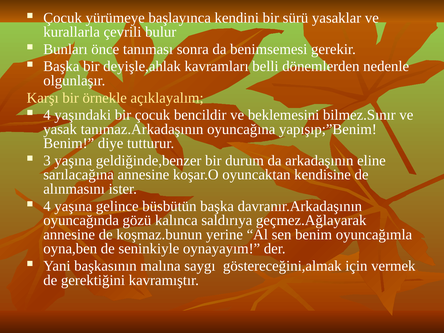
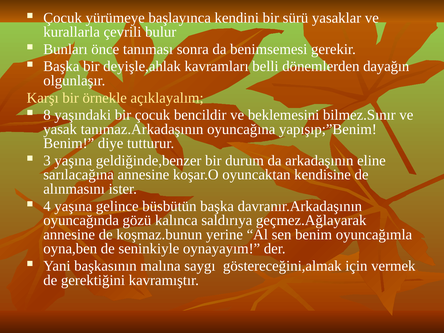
nedenle: nedenle -> dayağın (386, 66)
4: 4 -> 8 (47, 115)
